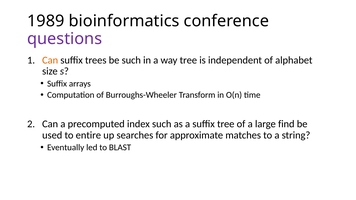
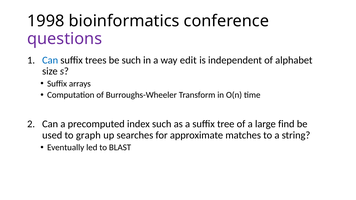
1989: 1989 -> 1998 (46, 21)
Can colour: orange -> blue (50, 60)
way tree: tree -> edit (188, 60)
entire: entire -> graph (88, 135)
